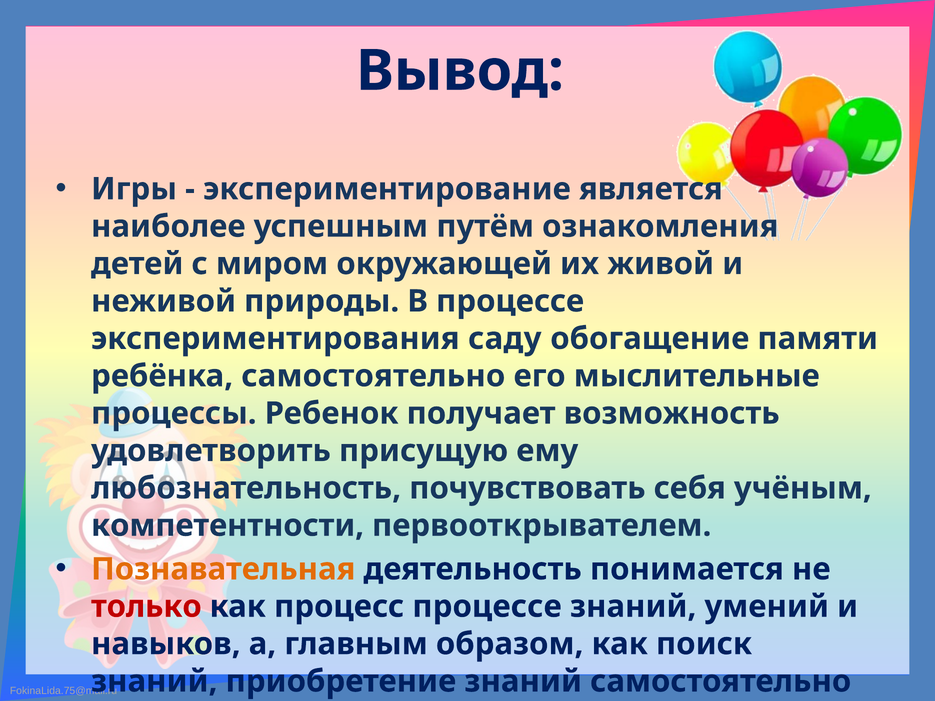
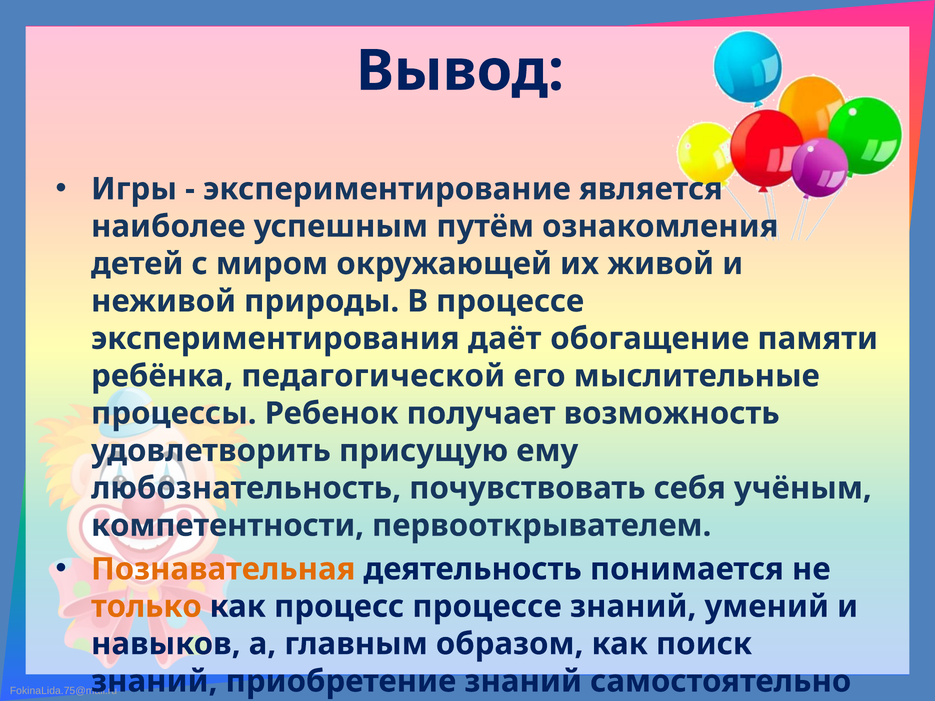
саду: саду -> даёт (505, 339)
ребёнка самостоятельно: самостоятельно -> педагогической (373, 376)
только colour: red -> orange (146, 607)
